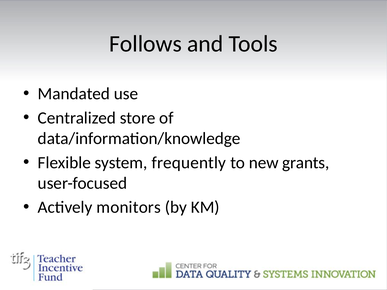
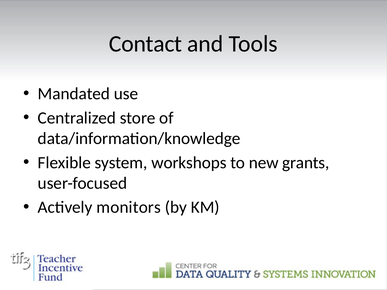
Follows: Follows -> Contact (146, 44)
frequently: frequently -> workshops (189, 163)
